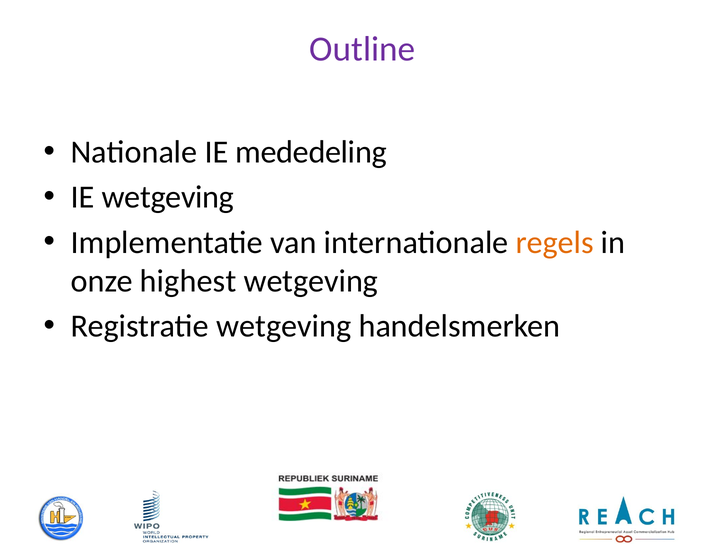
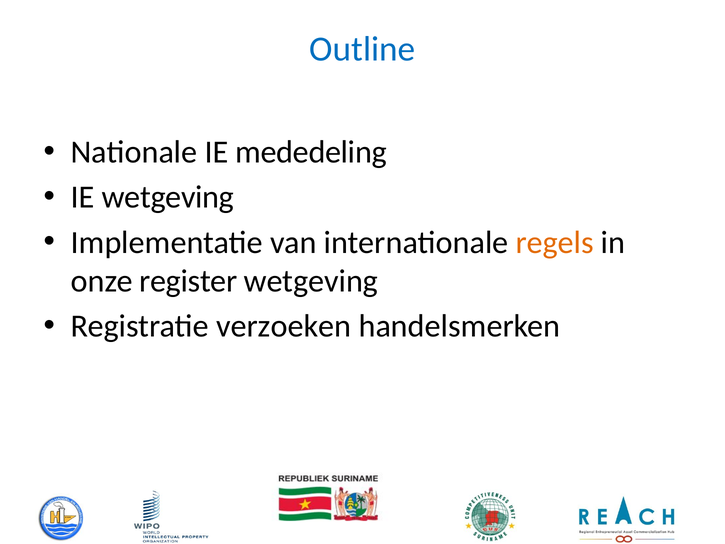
Outline colour: purple -> blue (362, 49)
highest: highest -> register (188, 281)
Registratie wetgeving: wetgeving -> verzoeken (284, 326)
